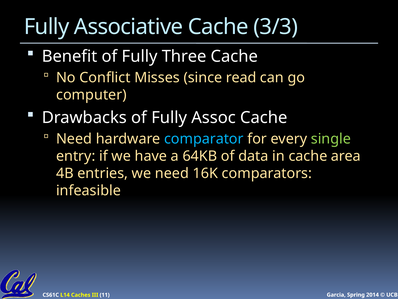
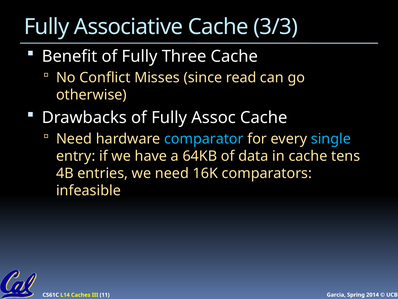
computer: computer -> otherwise (91, 95)
single colour: light green -> light blue (331, 139)
area: area -> tens (346, 156)
